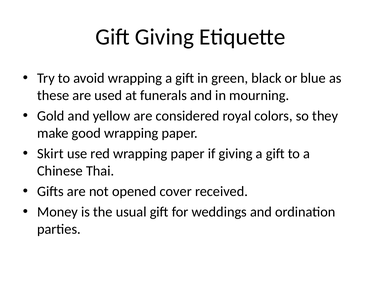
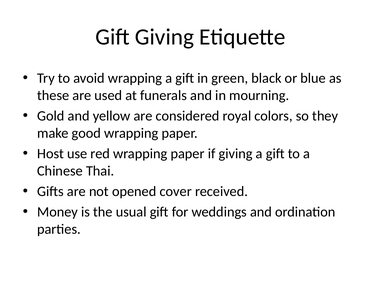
Skirt: Skirt -> Host (50, 154)
